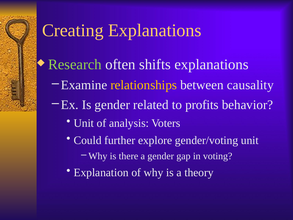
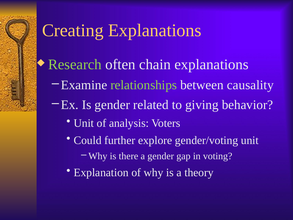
shifts: shifts -> chain (155, 64)
relationships colour: yellow -> light green (144, 85)
profits: profits -> giving (202, 105)
